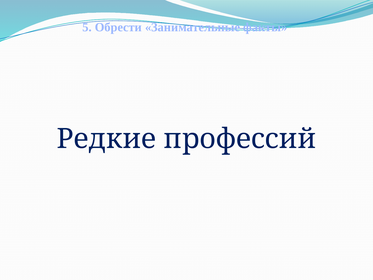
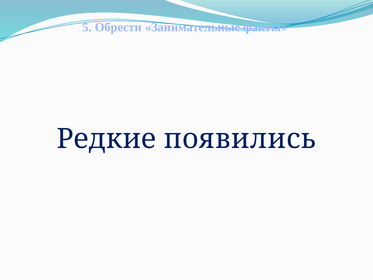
профессий: профессий -> появились (240, 139)
